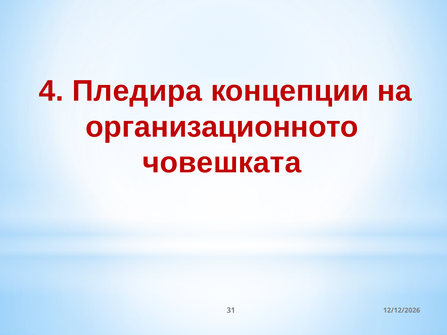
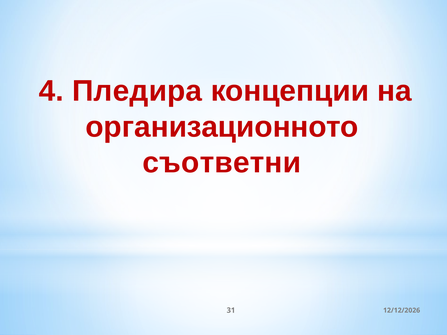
човешката: човешката -> съответни (222, 163)
